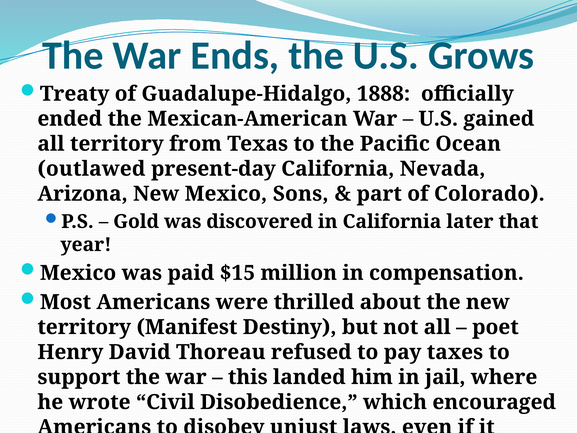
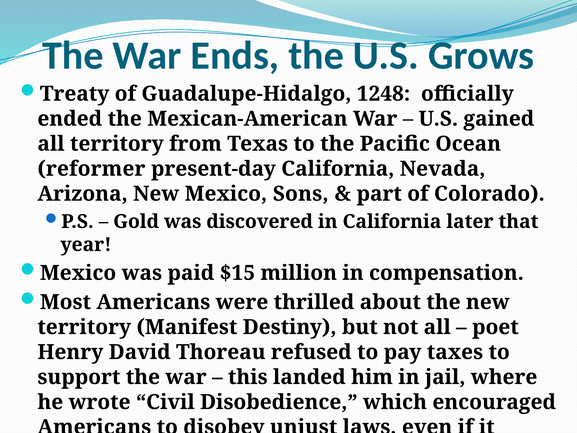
1888: 1888 -> 1248 (383, 94)
outlawed: outlawed -> reformer (91, 169)
